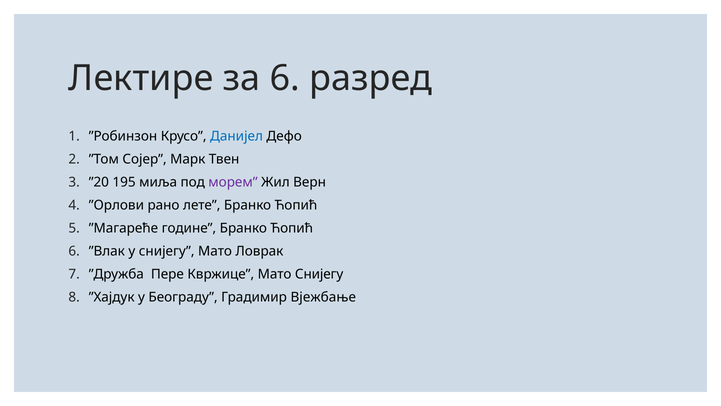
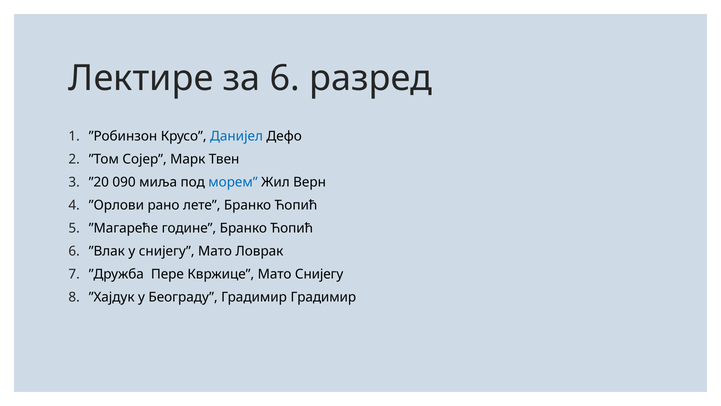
195: 195 -> 090 (124, 182)
морем colour: purple -> blue (233, 182)
Градимир Вјежбање: Вјежбање -> Градимир (323, 297)
